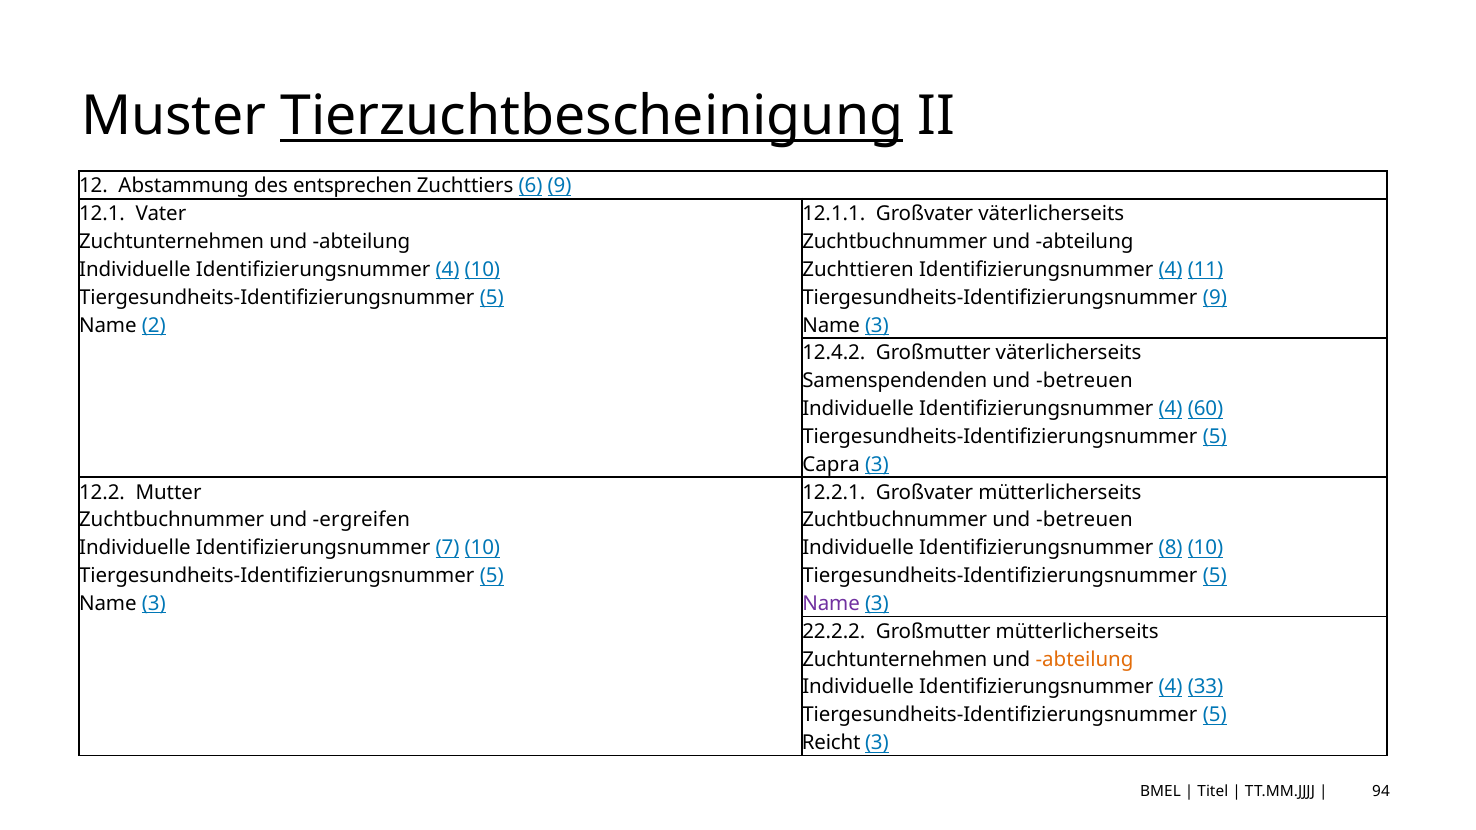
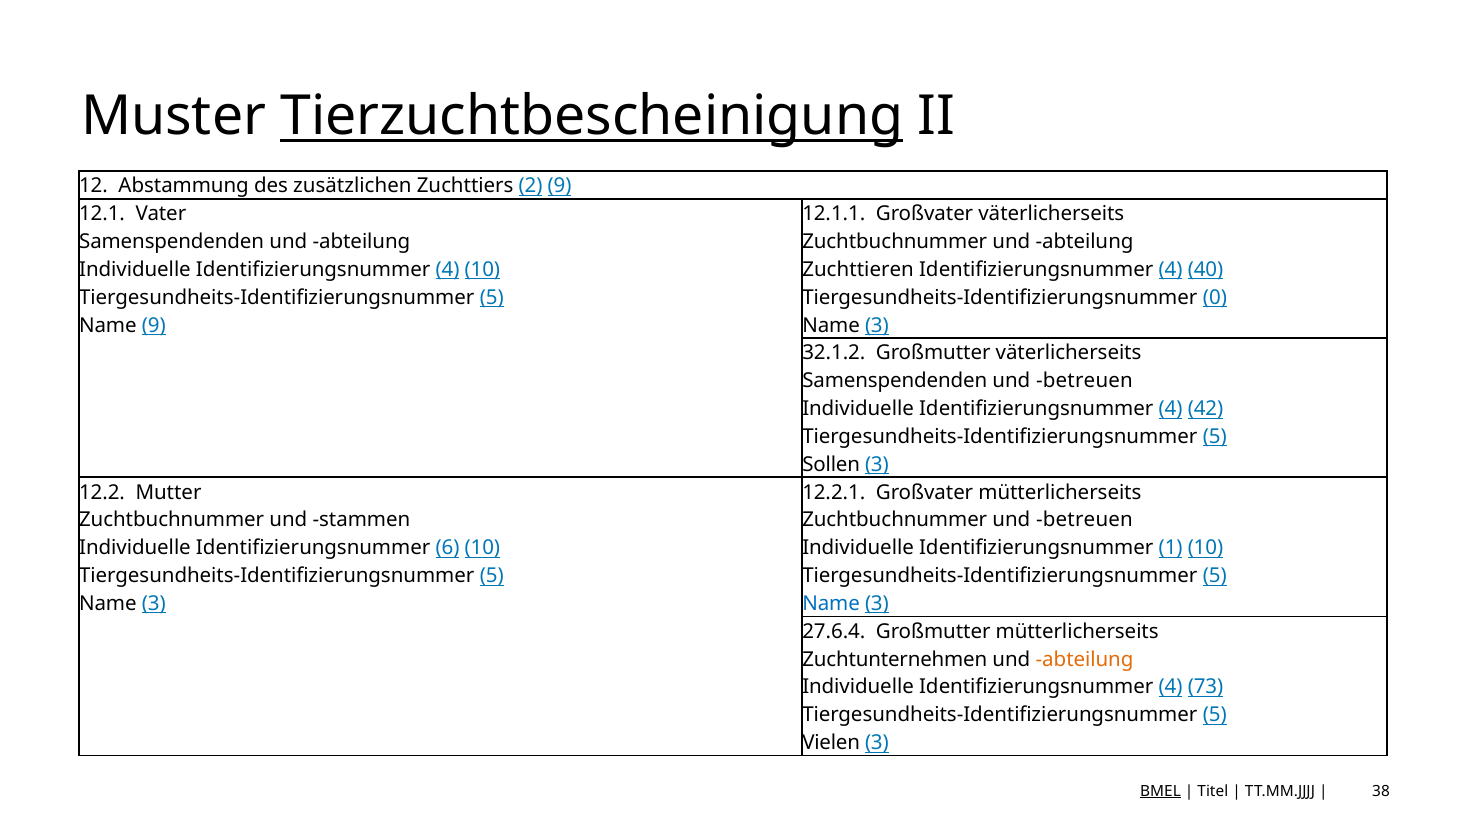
entsprechen: entsprechen -> zusätzlichen (352, 186)
6: 6 -> 2 (530, 186)
Zuchtunternehmen: Zuchtunternehmen -> Samenspendenden (172, 242)
11: 11 -> 40 (1206, 270)
Tiergesundheits-Identifizierungsnummer 9: 9 -> 0 (1215, 298)
Name 2: 2 -> 9 (154, 325)
12.4.2: 12.4.2 -> 32.1.2 (834, 353)
60: 60 -> 42 (1206, 409)
Capra: Capra -> Sollen (831, 465)
ergreifen: ergreifen -> stammen (361, 520)
7: 7 -> 6 (448, 548)
8: 8 -> 1 (1171, 548)
Name colour: purple -> blue (831, 604)
22.2.2: 22.2.2 -> 27.6.4 (834, 632)
33: 33 -> 73 (1206, 687)
Reicht: Reicht -> Vielen (831, 743)
BMEL underline: none -> present (1161, 792)
94: 94 -> 38 (1381, 792)
